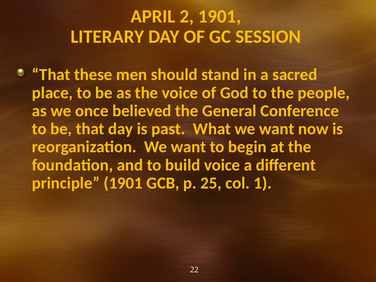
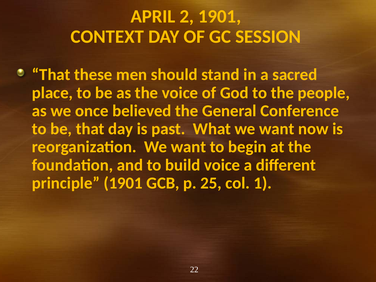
LITERARY: LITERARY -> CONTEXT (107, 37)
